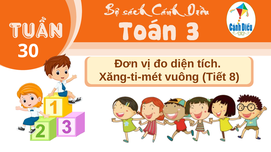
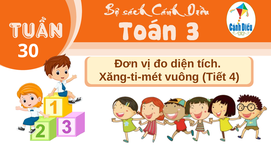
8: 8 -> 4 (234, 77)
